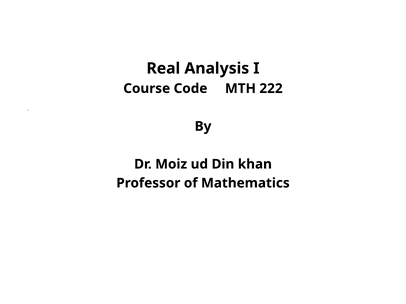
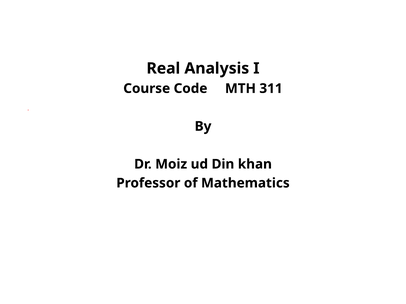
222: 222 -> 311 (271, 89)
